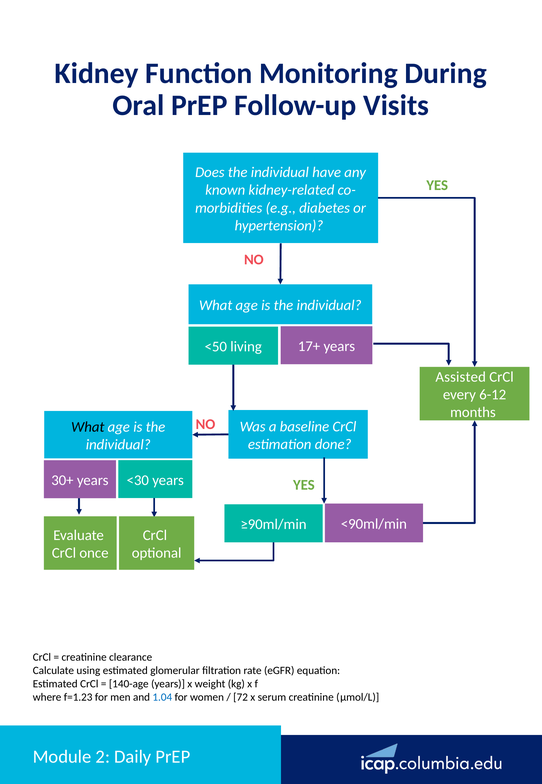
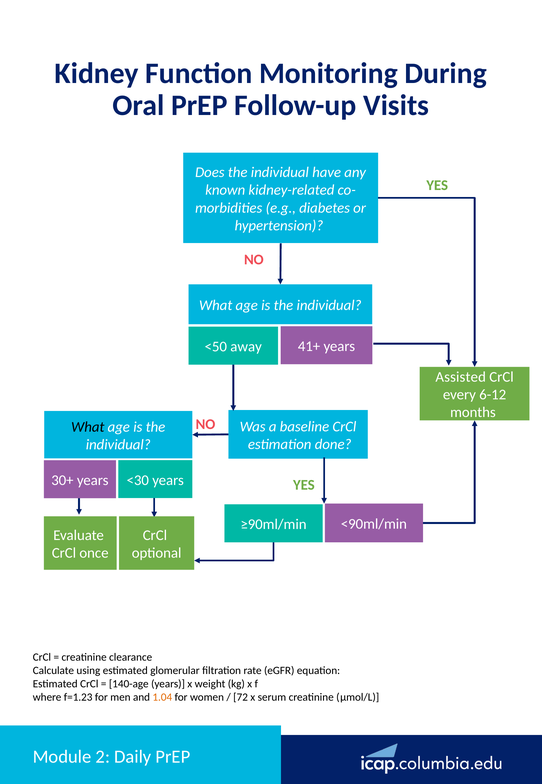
17+: 17+ -> 41+ (309, 346)
living: living -> away (246, 347)
1.04 colour: blue -> orange (162, 697)
